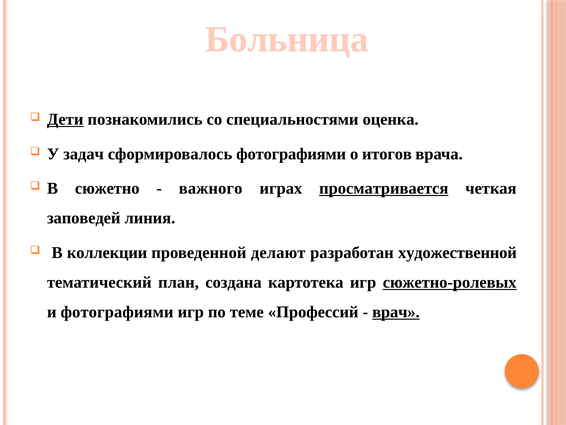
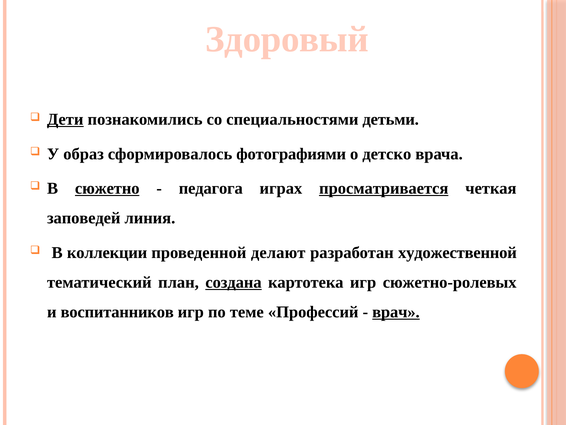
Больница: Больница -> Здоровый (287, 39)
оценка: оценка -> детьми (391, 119)
задач: задач -> образ (84, 154)
итогов: итогов -> детско (387, 154)
сюжетно underline: none -> present (107, 188)
важного: важного -> педагога (211, 188)
создана underline: none -> present (233, 282)
сюжетно-ролевых underline: present -> none (450, 282)
и фотографиями: фотографиями -> воспитанников (117, 312)
